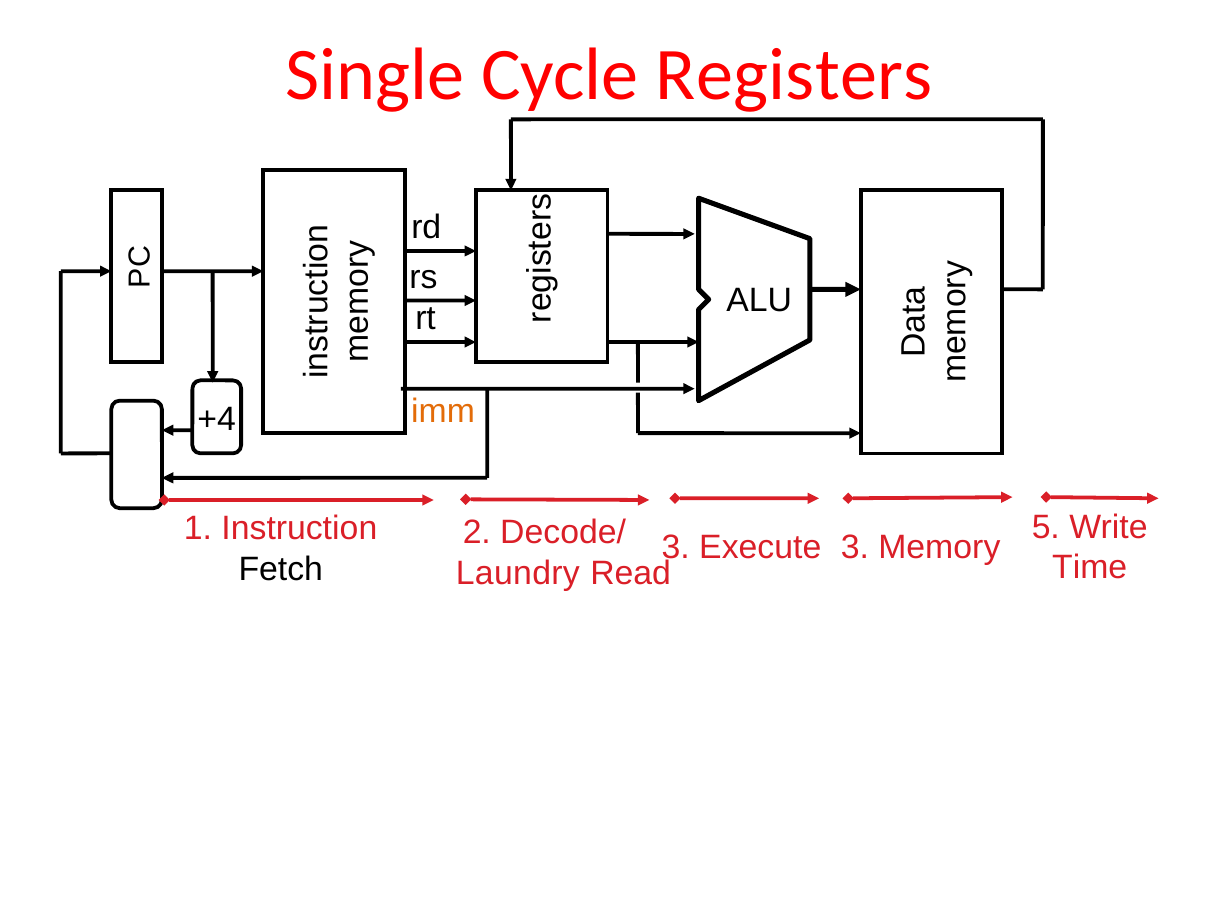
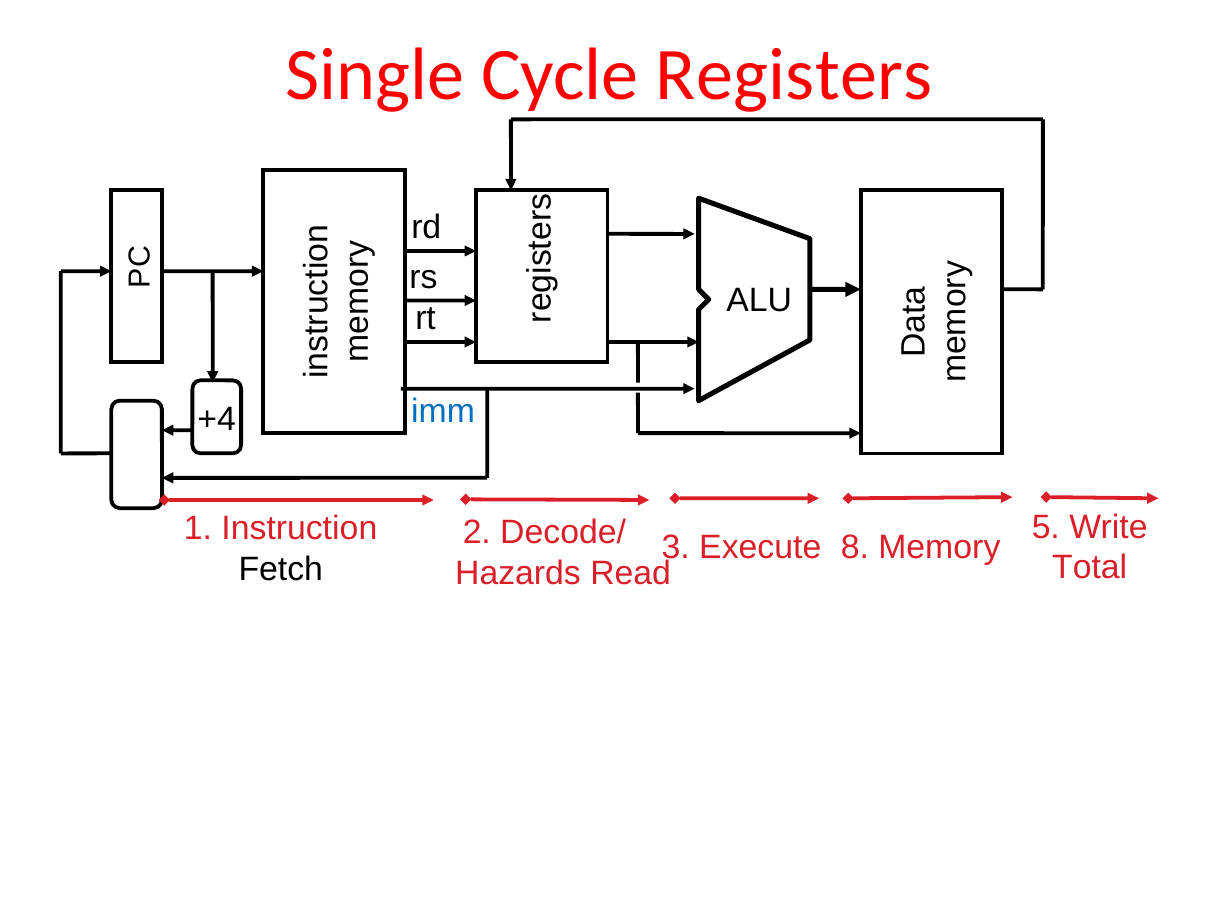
imm colour: orange -> blue (443, 411)
Execute 3: 3 -> 8 (855, 547)
Time: Time -> Total (1090, 568)
Laundry: Laundry -> Hazards (518, 573)
